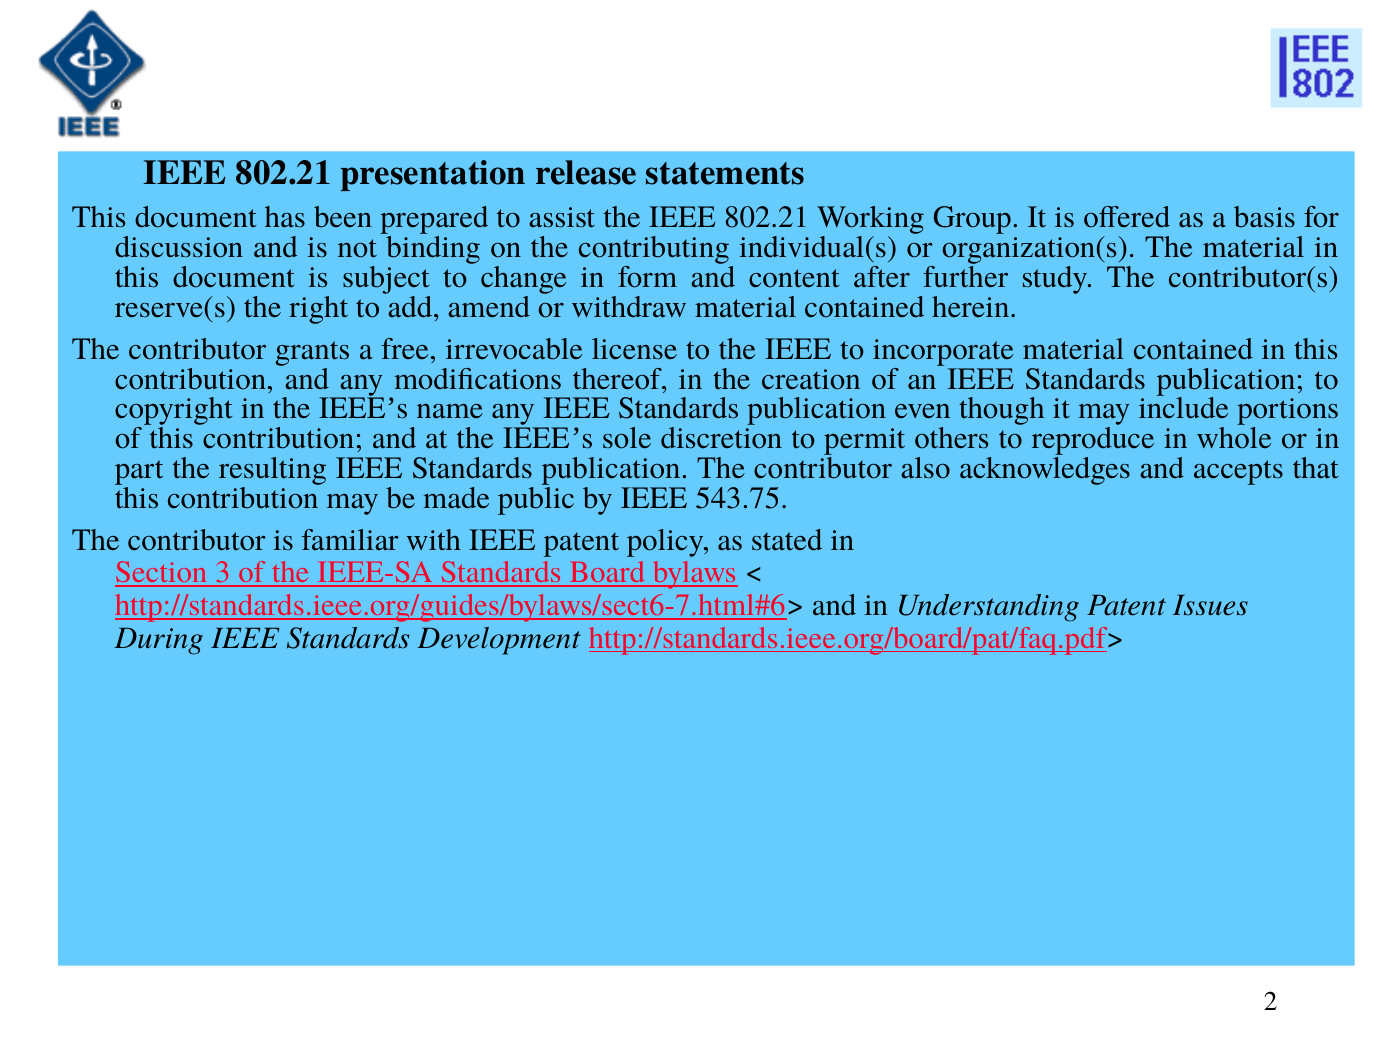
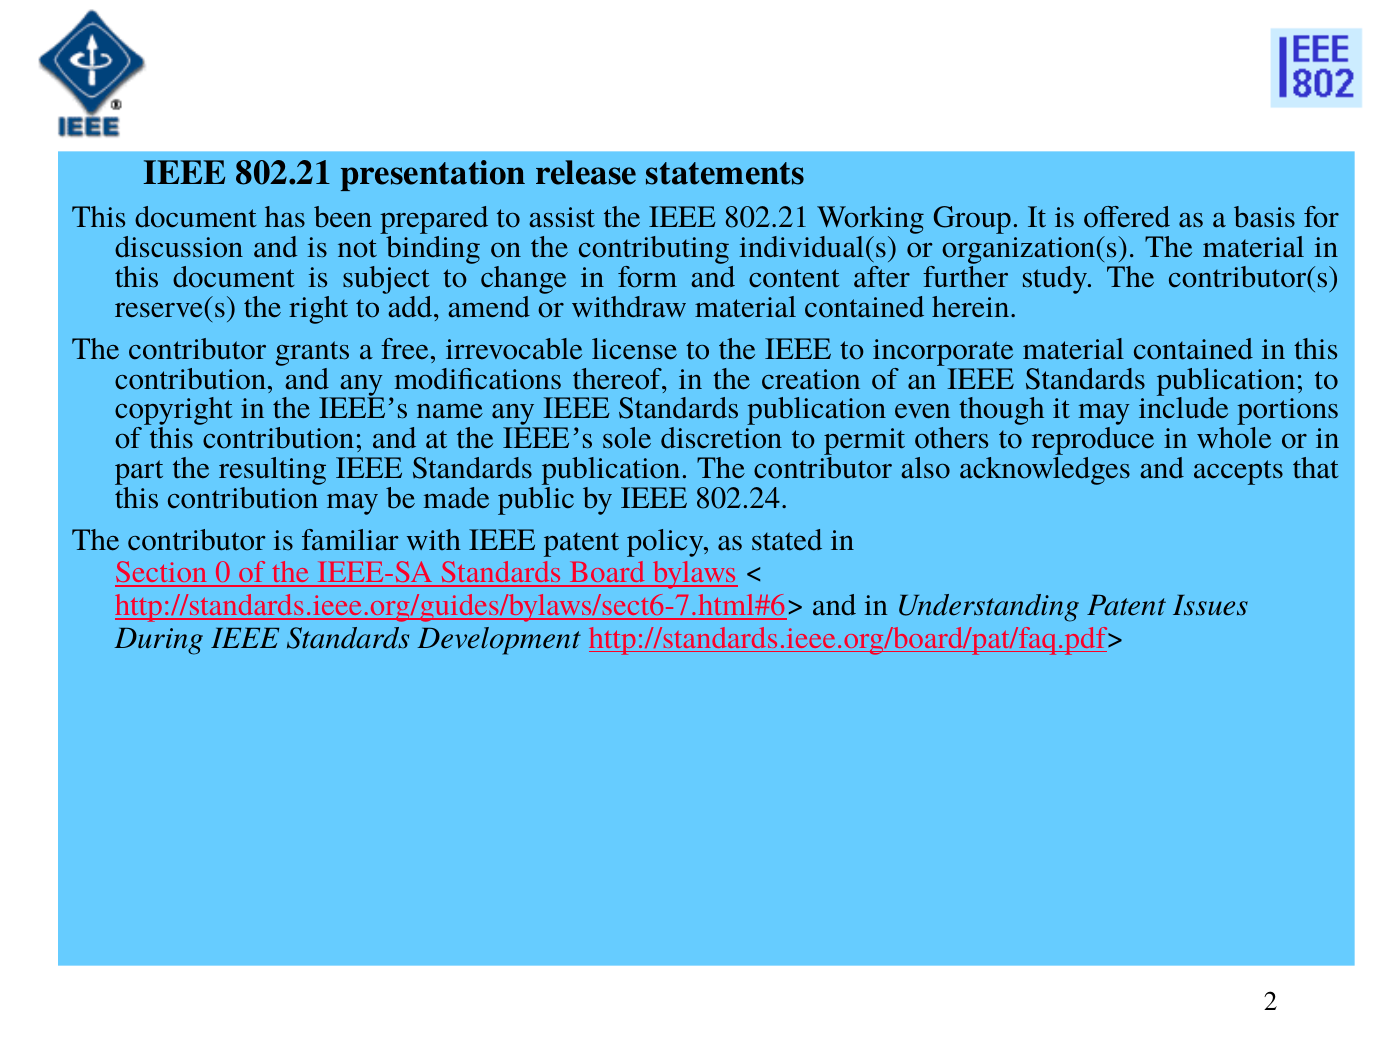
543.75: 543.75 -> 802.24 (742, 498)
3: 3 -> 0 (223, 573)
